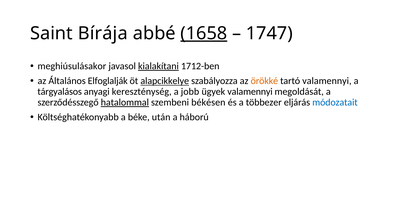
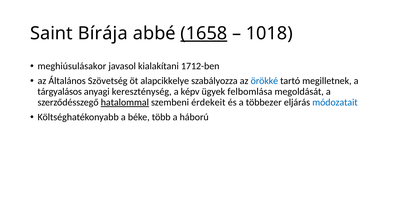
1747: 1747 -> 1018 (269, 33)
kialakítani underline: present -> none (158, 66)
Elfoglalják: Elfoglalják -> Szövetség (108, 81)
alapcikkelye underline: present -> none (165, 81)
örökké colour: orange -> blue (264, 81)
tartó valamennyi: valamennyi -> megilletnek (327, 81)
jobb: jobb -> képv (190, 92)
ügyek valamennyi: valamennyi -> felbomlása (250, 92)
békésen: békésen -> érdekeit (208, 102)
után: után -> több (161, 117)
